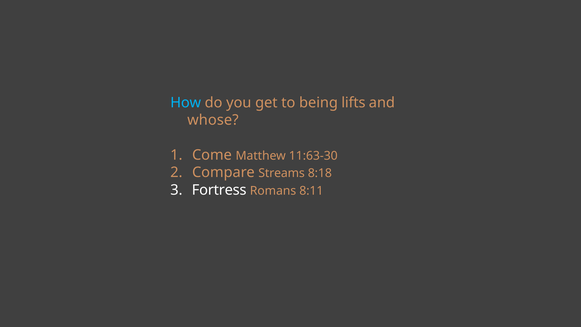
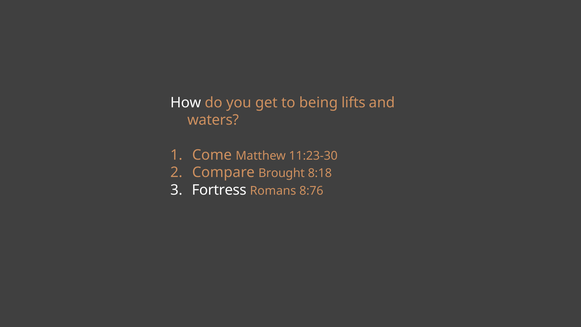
How colour: light blue -> white (186, 103)
whose: whose -> waters (213, 120)
11:63-30: 11:63-30 -> 11:23-30 (313, 156)
Streams: Streams -> Brought (282, 173)
8:11: 8:11 -> 8:76 (311, 191)
